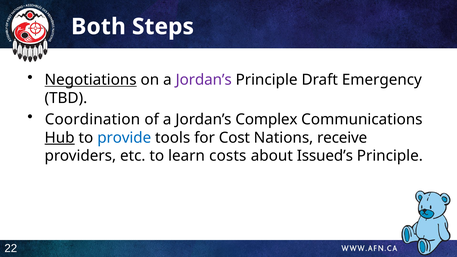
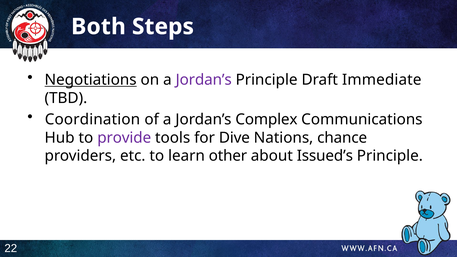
Emergency: Emergency -> Immediate (382, 80)
Hub underline: present -> none (60, 138)
provide colour: blue -> purple (124, 138)
Cost: Cost -> Dive (234, 138)
receive: receive -> chance (342, 138)
costs: costs -> other (228, 156)
